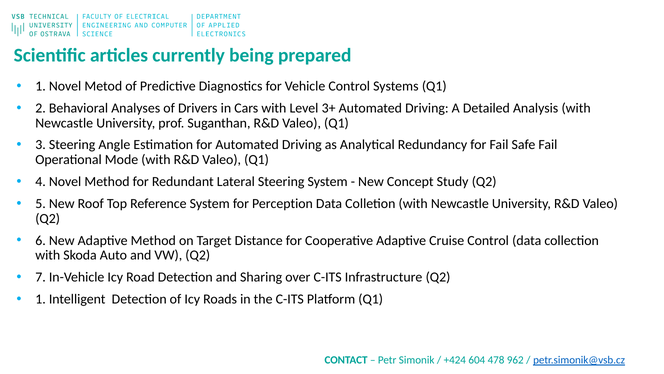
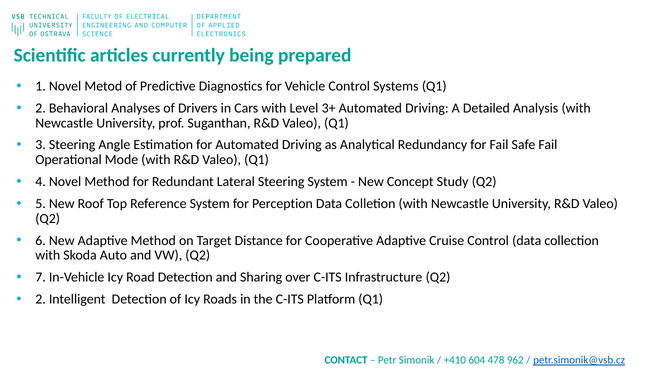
1: 1 -> 2 (41, 299)
+424: +424 -> +410 (455, 360)
